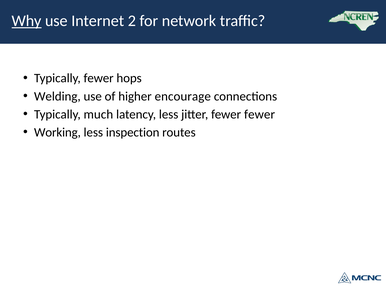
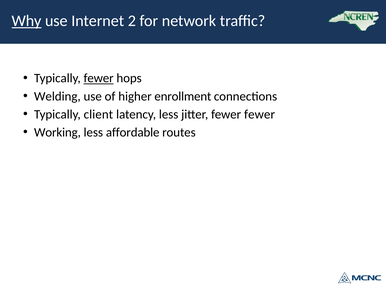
fewer underline: none -> present (99, 78)
encourage: encourage -> enrollment (183, 96)
much: much -> client (98, 114)
inspection: inspection -> affordable (133, 132)
